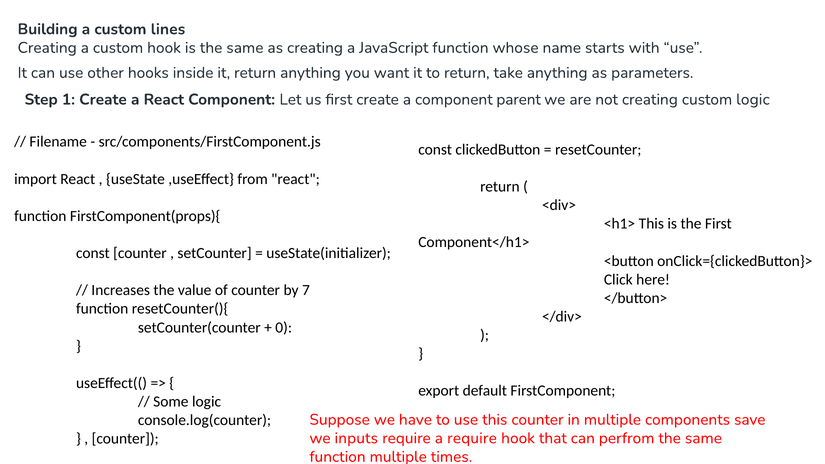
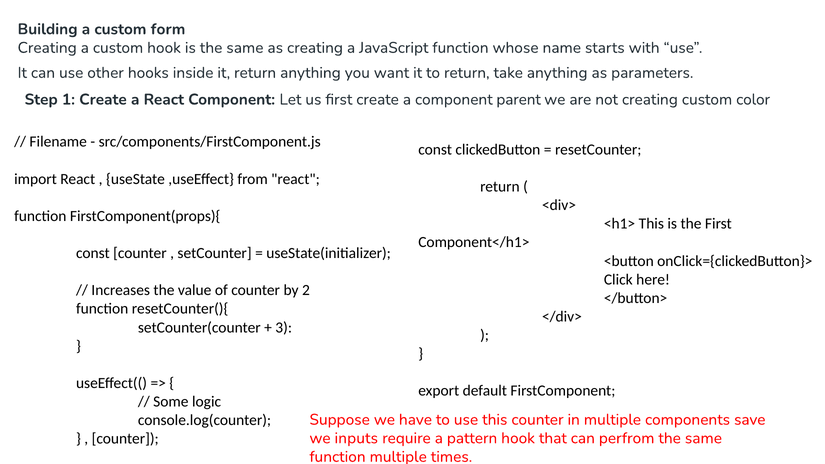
lines: lines -> form (168, 29)
custom logic: logic -> color (753, 99)
7: 7 -> 2 (306, 290)
0: 0 -> 3 (284, 327)
a require: require -> pattern (472, 438)
